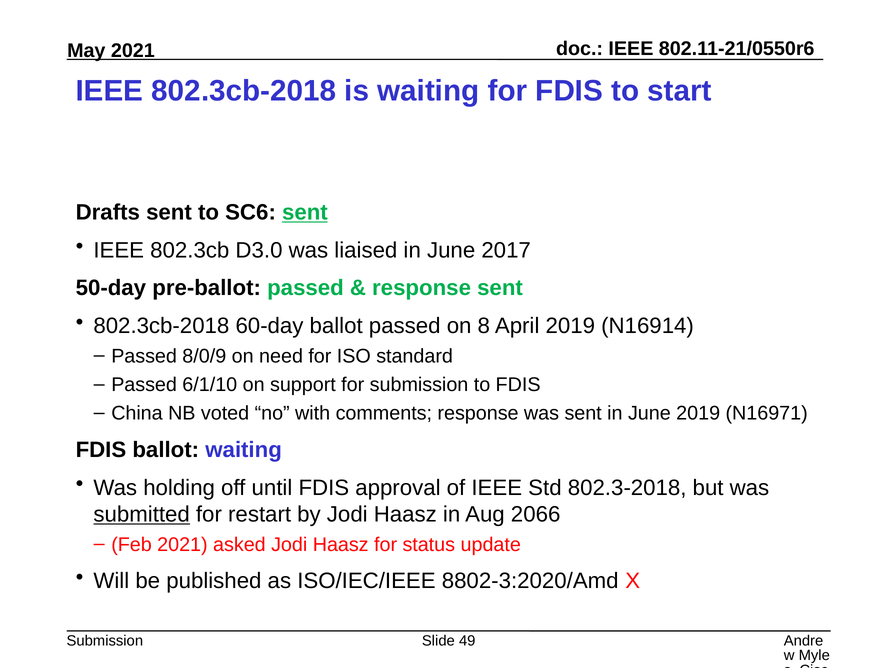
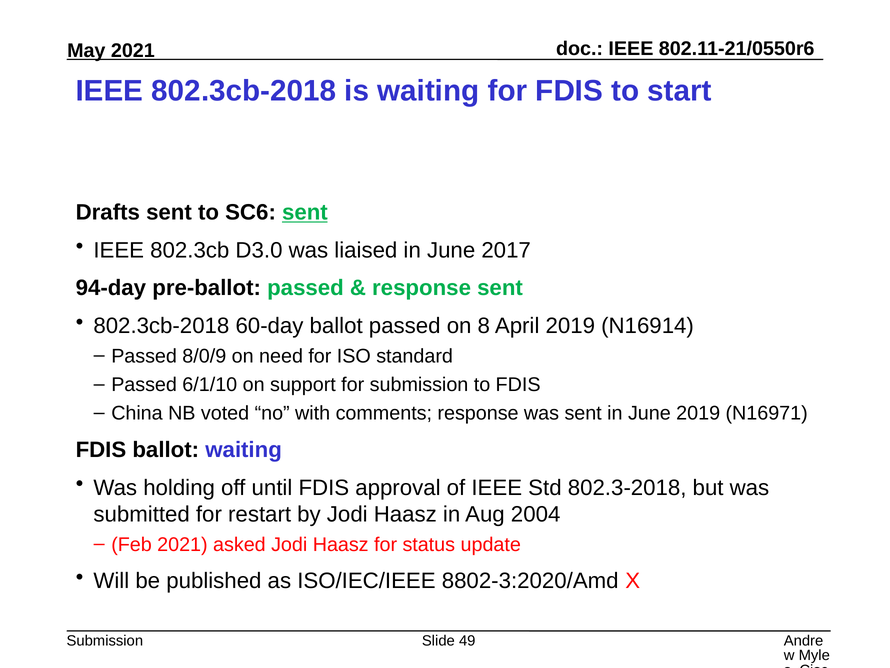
50-day: 50-day -> 94-day (111, 288)
submitted underline: present -> none (142, 514)
2066: 2066 -> 2004 (536, 514)
